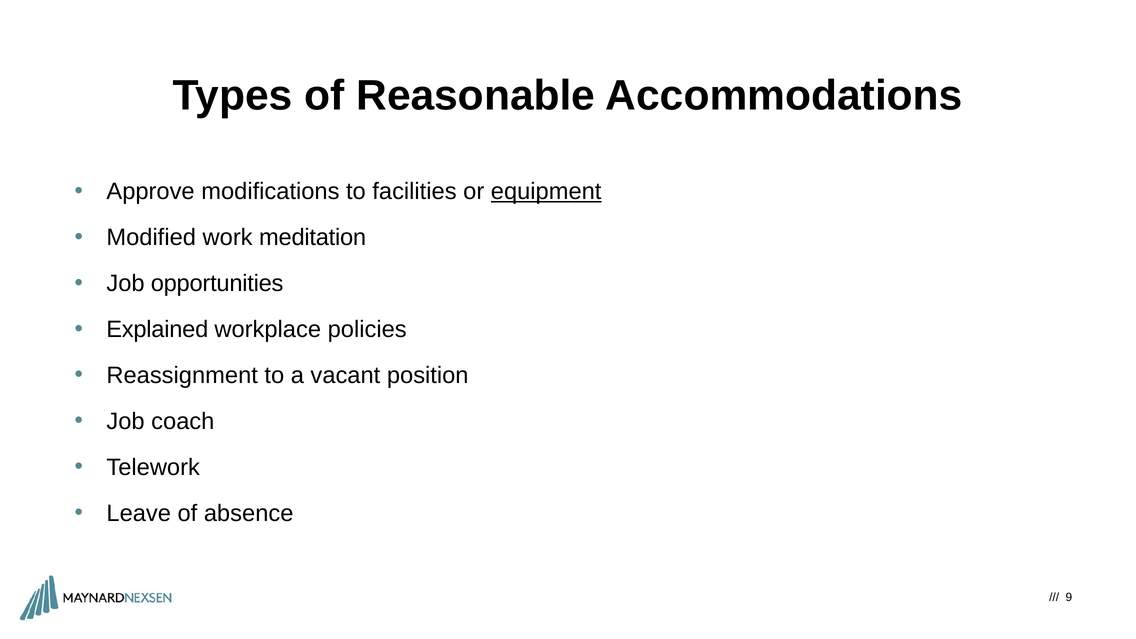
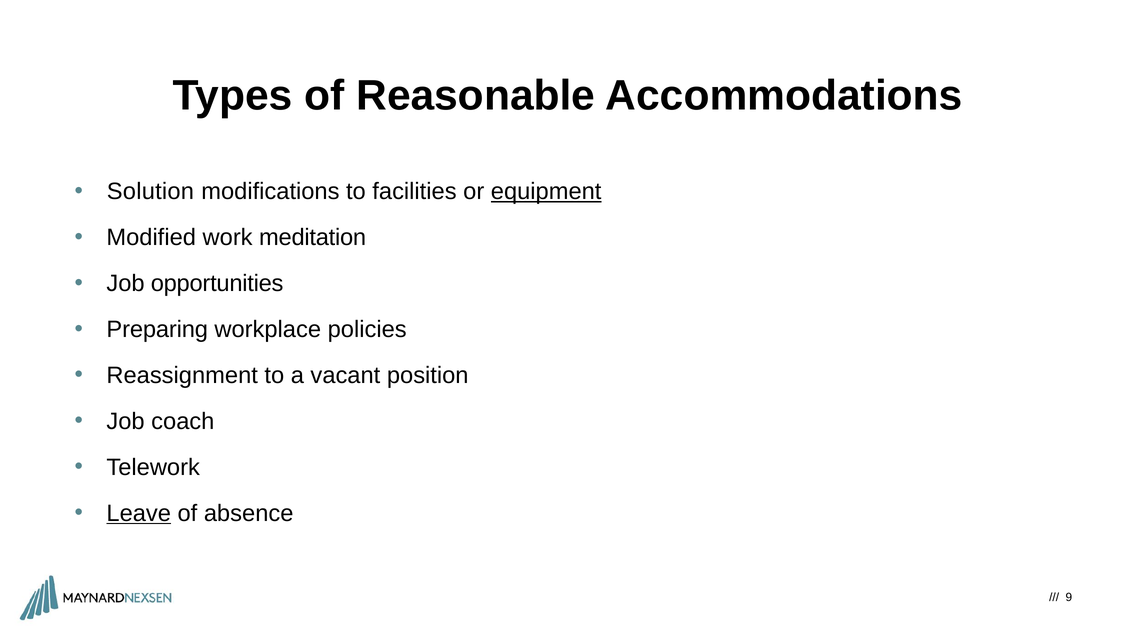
Approve: Approve -> Solution (150, 192)
Explained: Explained -> Preparing (157, 330)
Leave underline: none -> present (139, 513)
